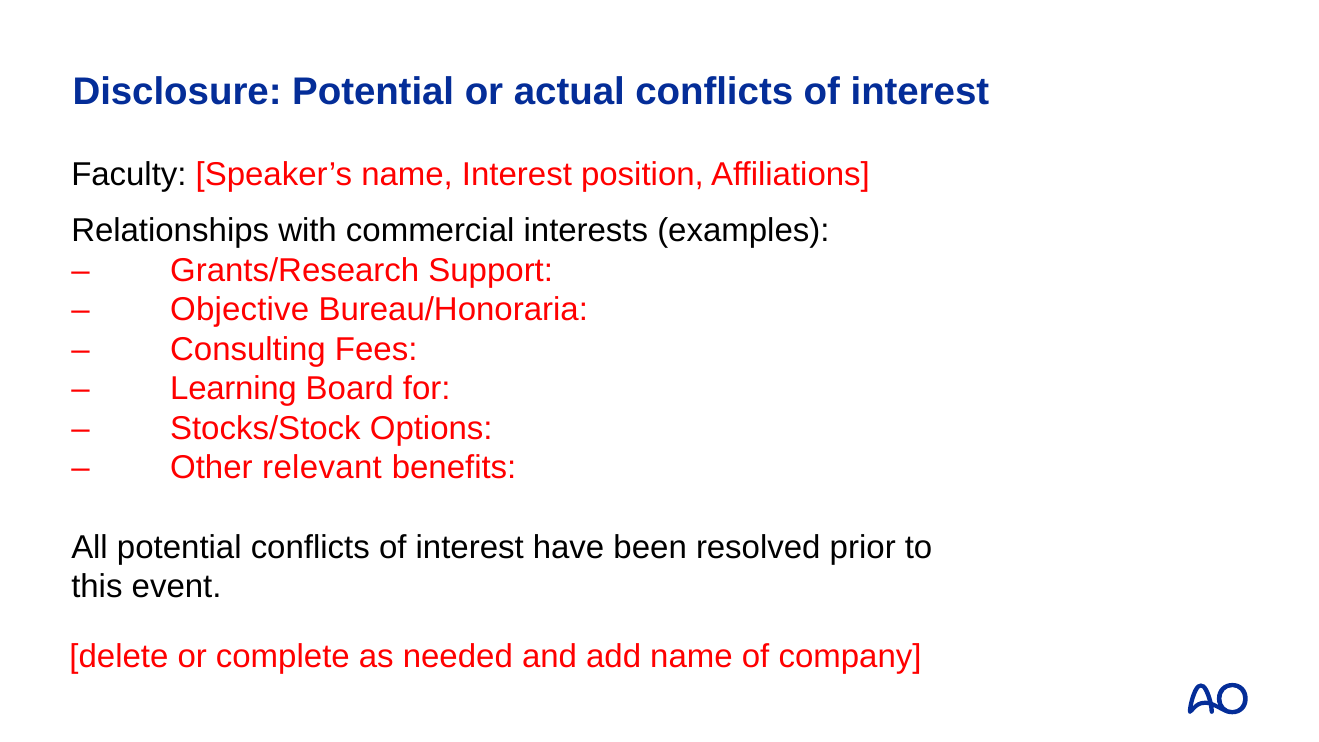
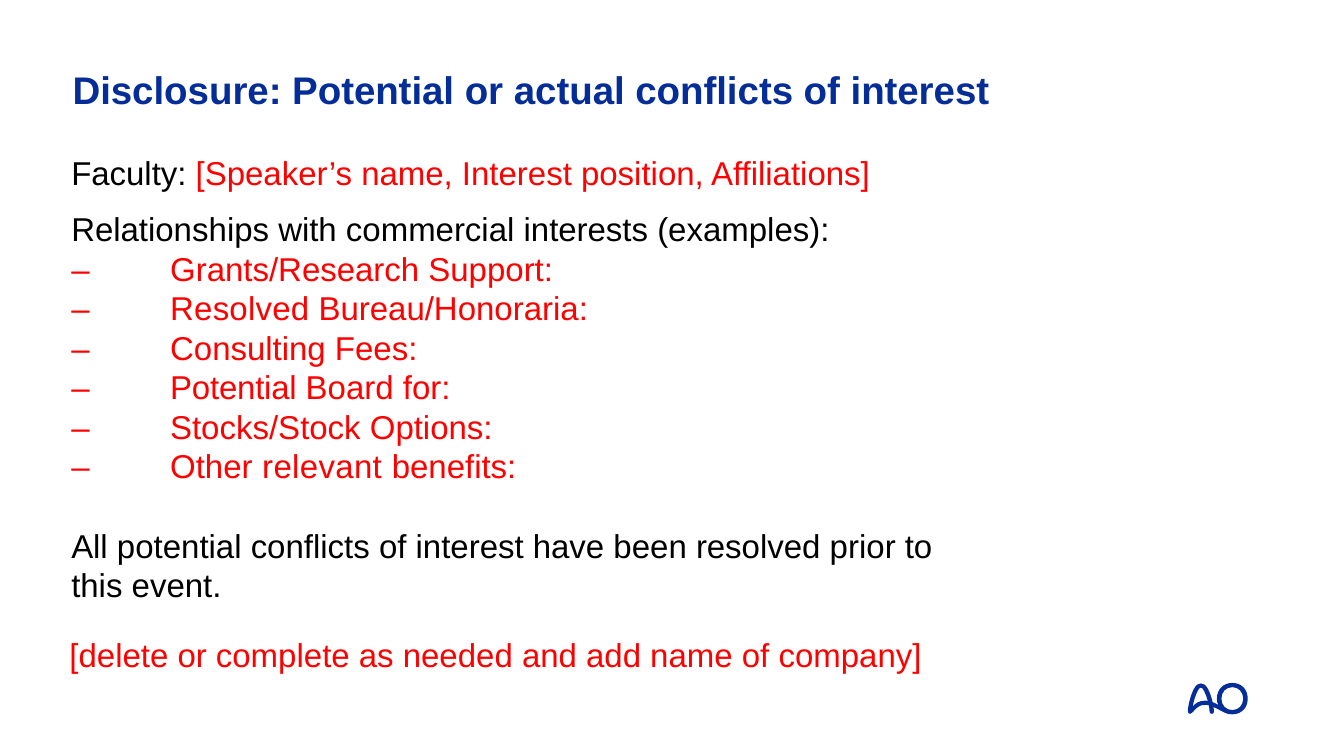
Objective: Objective -> Resolved (240, 310)
Learning: Learning -> Potential (233, 389)
